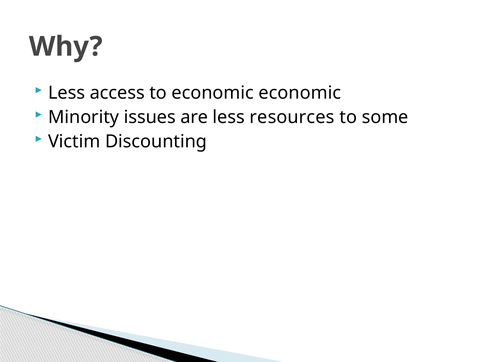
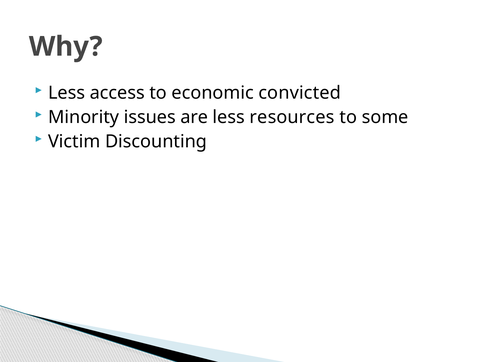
economic economic: economic -> convicted (300, 93)
